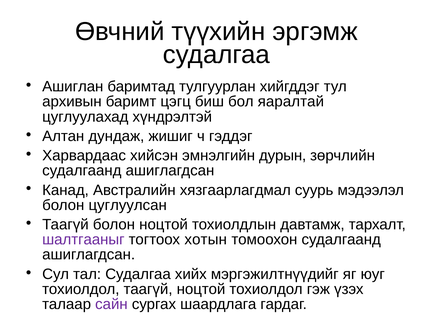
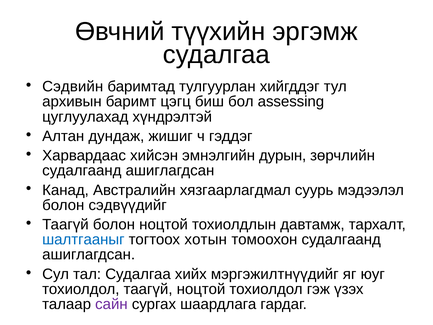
Ашиглан: Ашиглан -> Сэдвийн (73, 87)
яаралтай: яаралтай -> assessing (291, 102)
цуглуулсан: цуглуулсан -> сэдвүүдийг (128, 205)
шалтгааныг colour: purple -> blue (83, 239)
